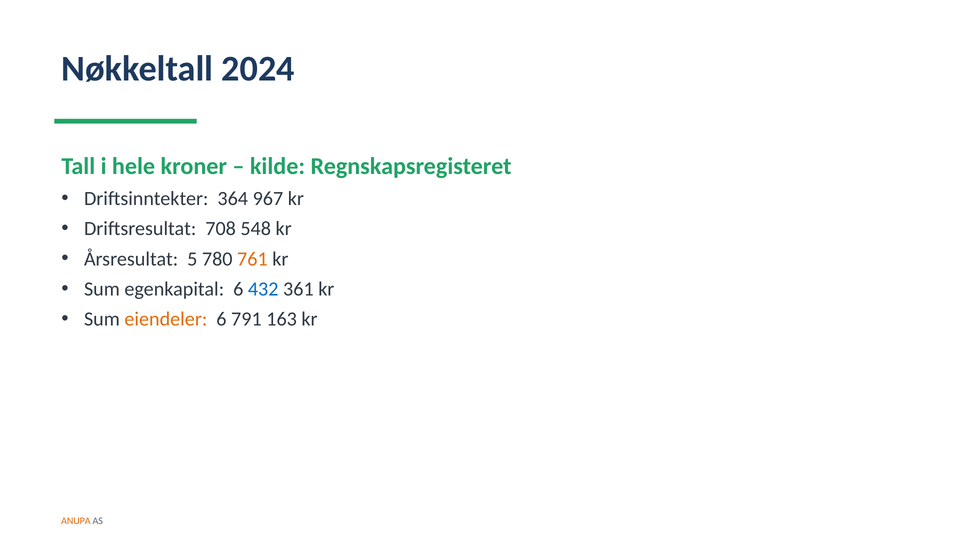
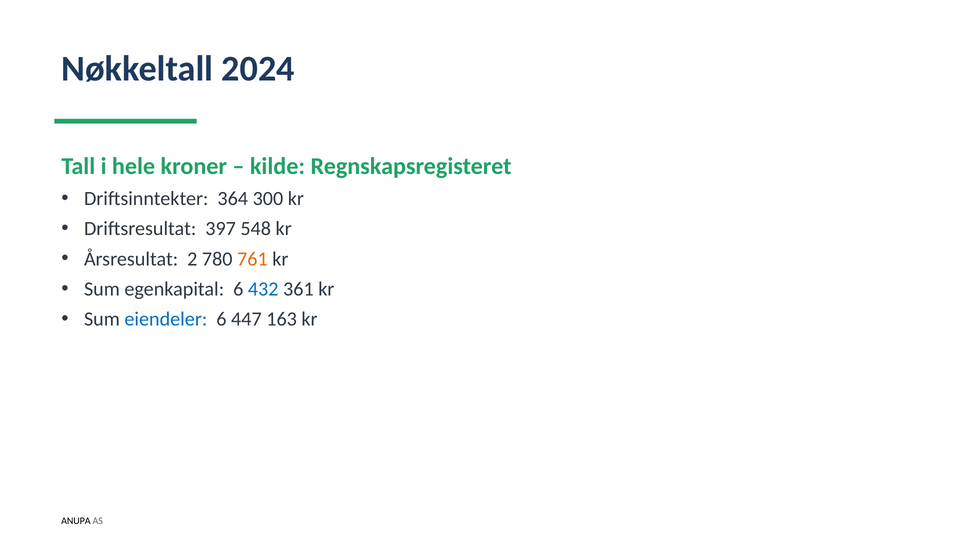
967: 967 -> 300 (268, 198)
708: 708 -> 397 (221, 229)
5: 5 -> 2 (192, 259)
eiendeler colour: orange -> blue (166, 319)
791: 791 -> 447 (246, 319)
ANUPA colour: orange -> black (76, 521)
